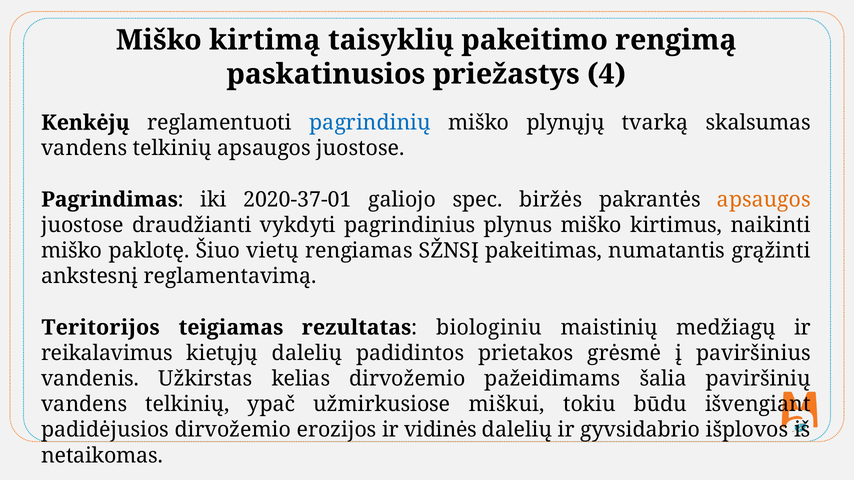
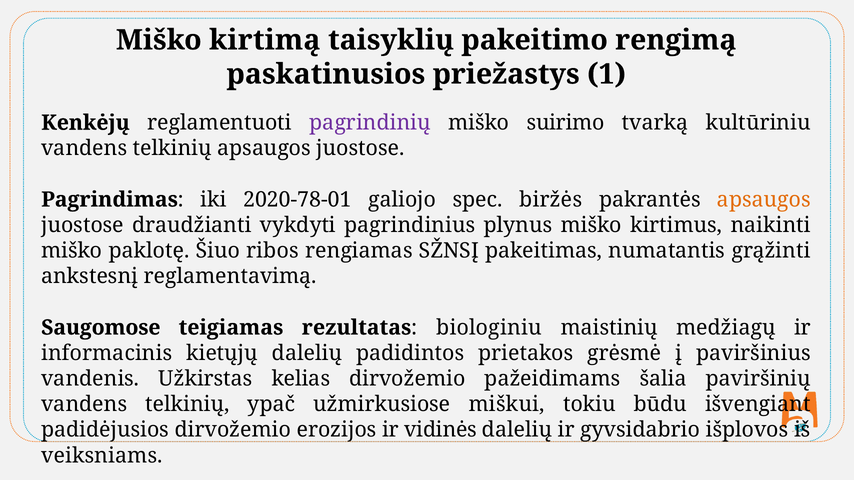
4: 4 -> 1 (607, 74)
pagrindinių colour: blue -> purple (370, 123)
plynųjų: plynųjų -> suirimo (566, 123)
skalsumas: skalsumas -> kultūriniu (758, 123)
2020-37-01: 2020-37-01 -> 2020-78-01 (297, 200)
vietų: vietų -> ribos (272, 251)
Teritorijos: Teritorijos -> Saugomose (101, 328)
reikalavimus: reikalavimus -> informacinis (107, 353)
netaikomas: netaikomas -> veiksniams (102, 456)
